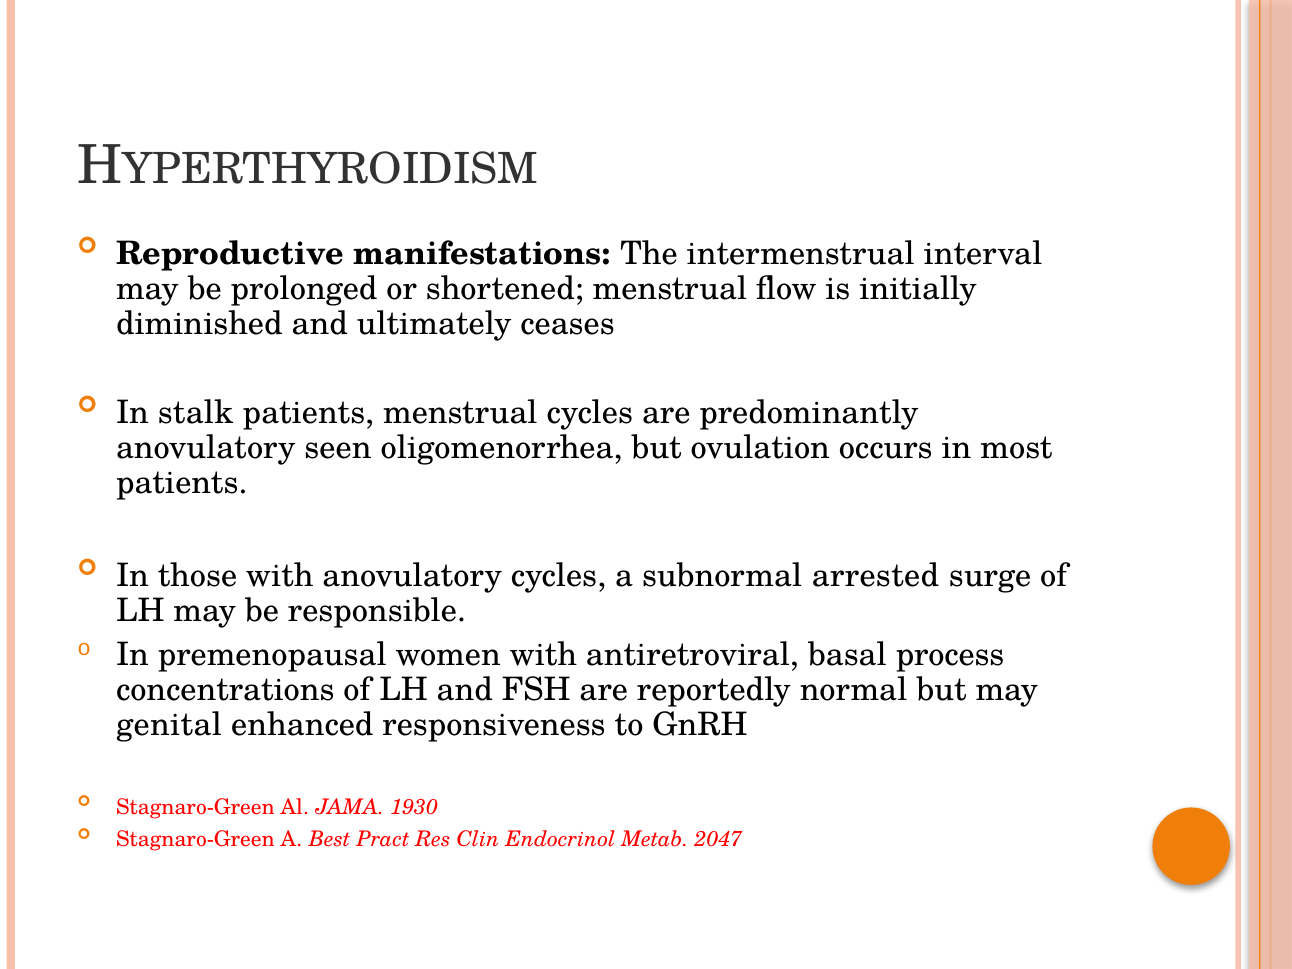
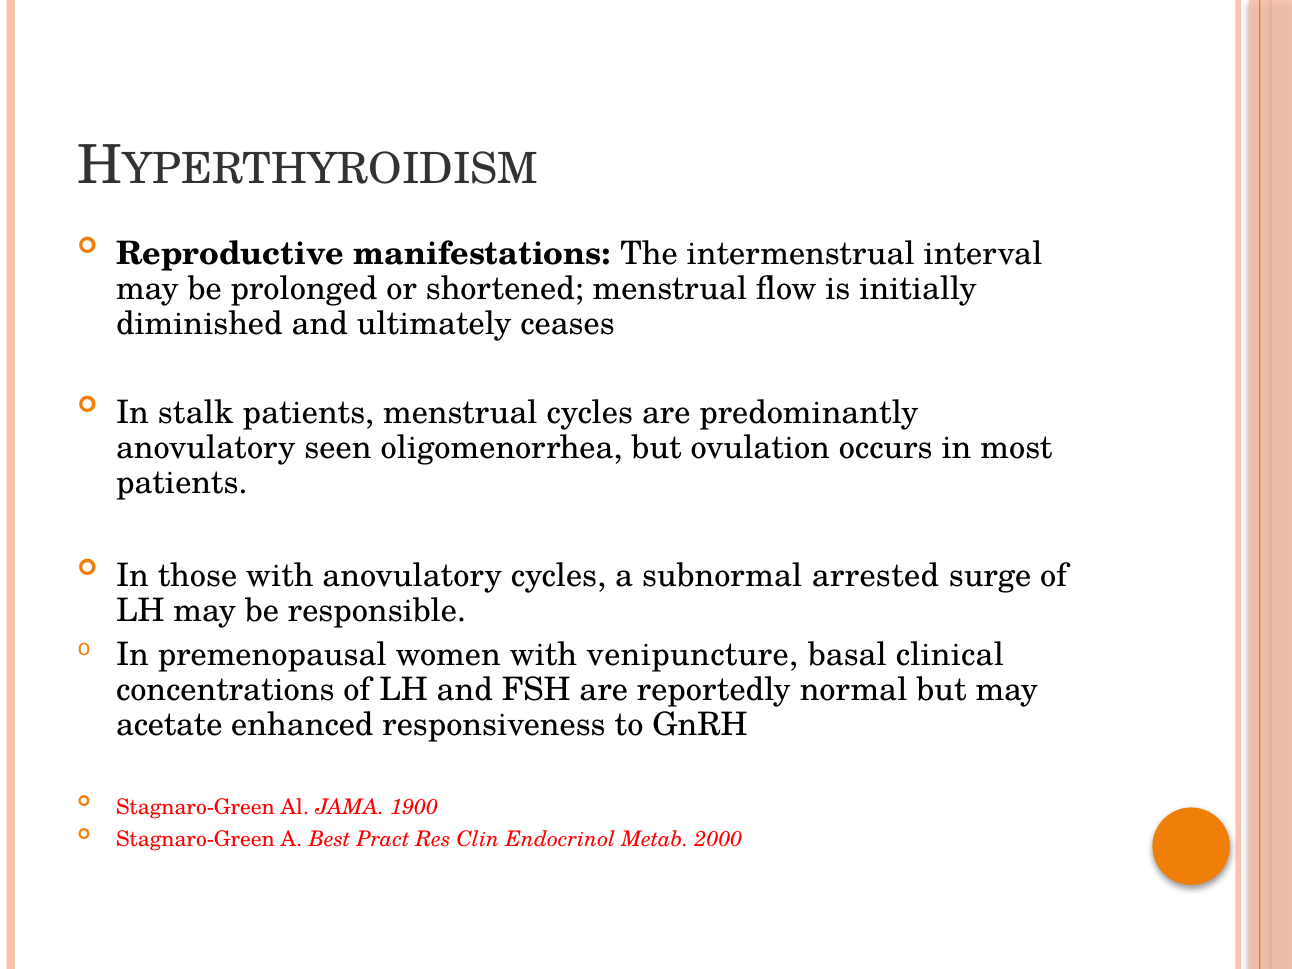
antiretroviral: antiretroviral -> venipuncture (692, 655)
process: process -> clinical (950, 655)
genital: genital -> acetate (169, 725)
1930: 1930 -> 1900 (414, 807)
2047: 2047 -> 2000 (719, 840)
